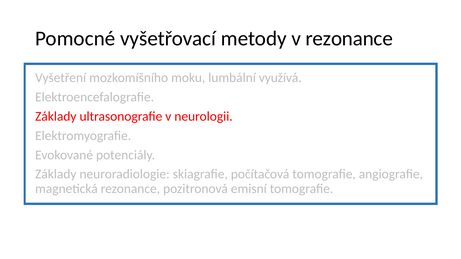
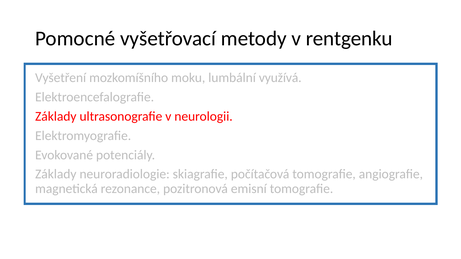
v rezonance: rezonance -> rentgenku (349, 39)
